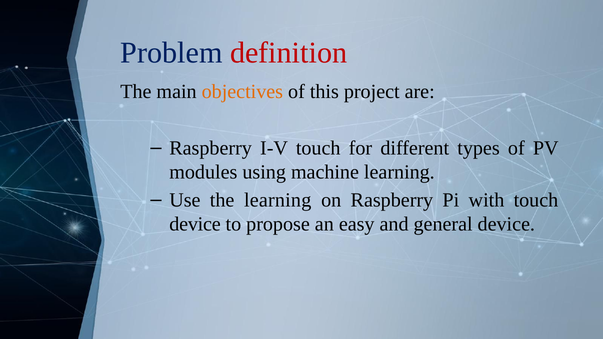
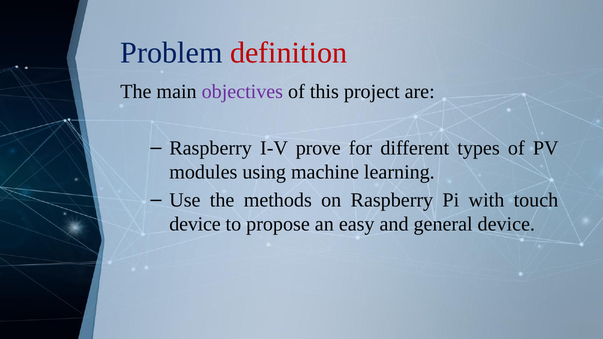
objectives colour: orange -> purple (242, 92)
I-V touch: touch -> prove (318, 148)
the learning: learning -> methods (278, 200)
